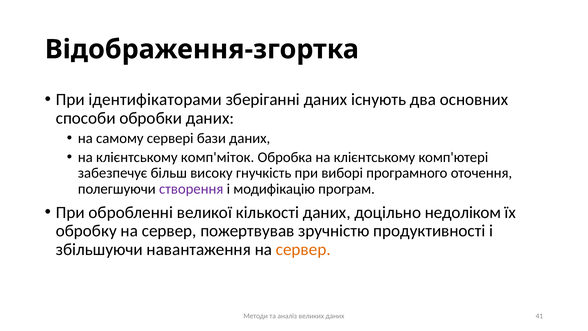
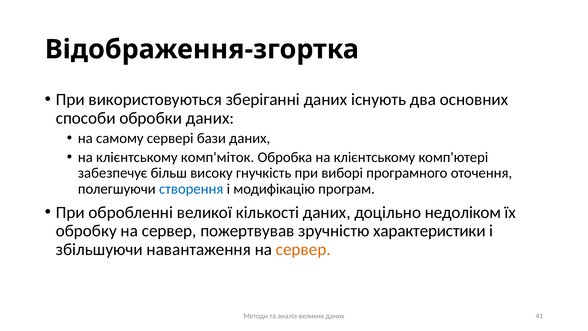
ідентифікаторами: ідентифікаторами -> використовуються (155, 99)
створення colour: purple -> blue (191, 189)
продуктивності: продуктивності -> характеристики (429, 231)
